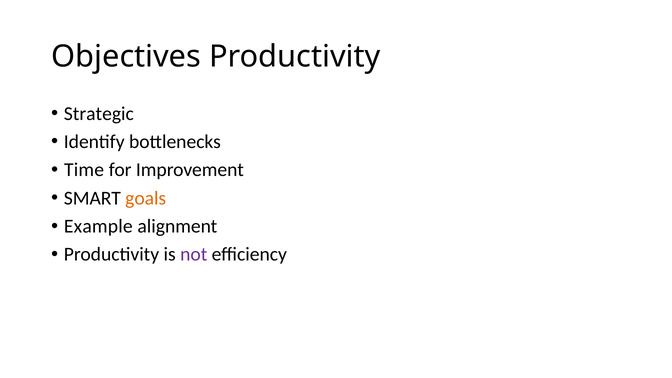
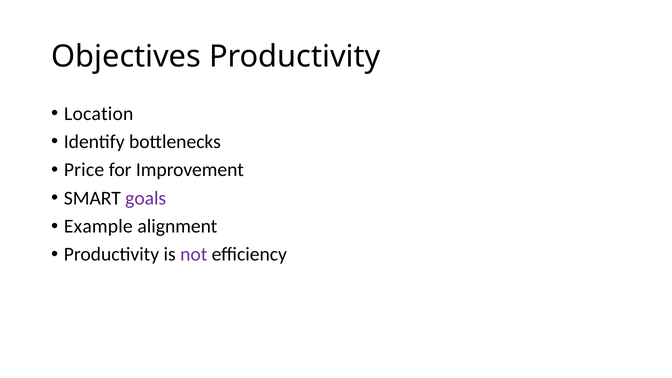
Strategic: Strategic -> Location (99, 114)
Time: Time -> Price (84, 170)
goals colour: orange -> purple (146, 198)
